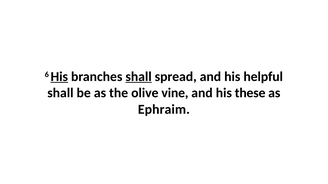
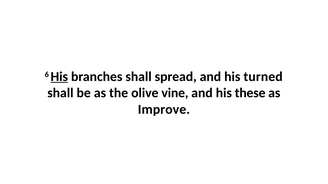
shall underline: present -> none (139, 77)
helpful: helpful -> turned (263, 77)
Ephraim: Ephraim -> Improve (164, 110)
